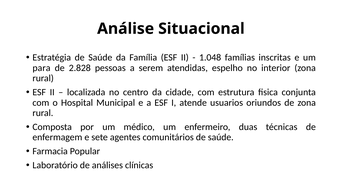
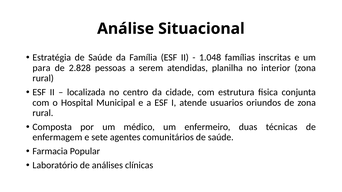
espelho: espelho -> planilha (227, 68)
